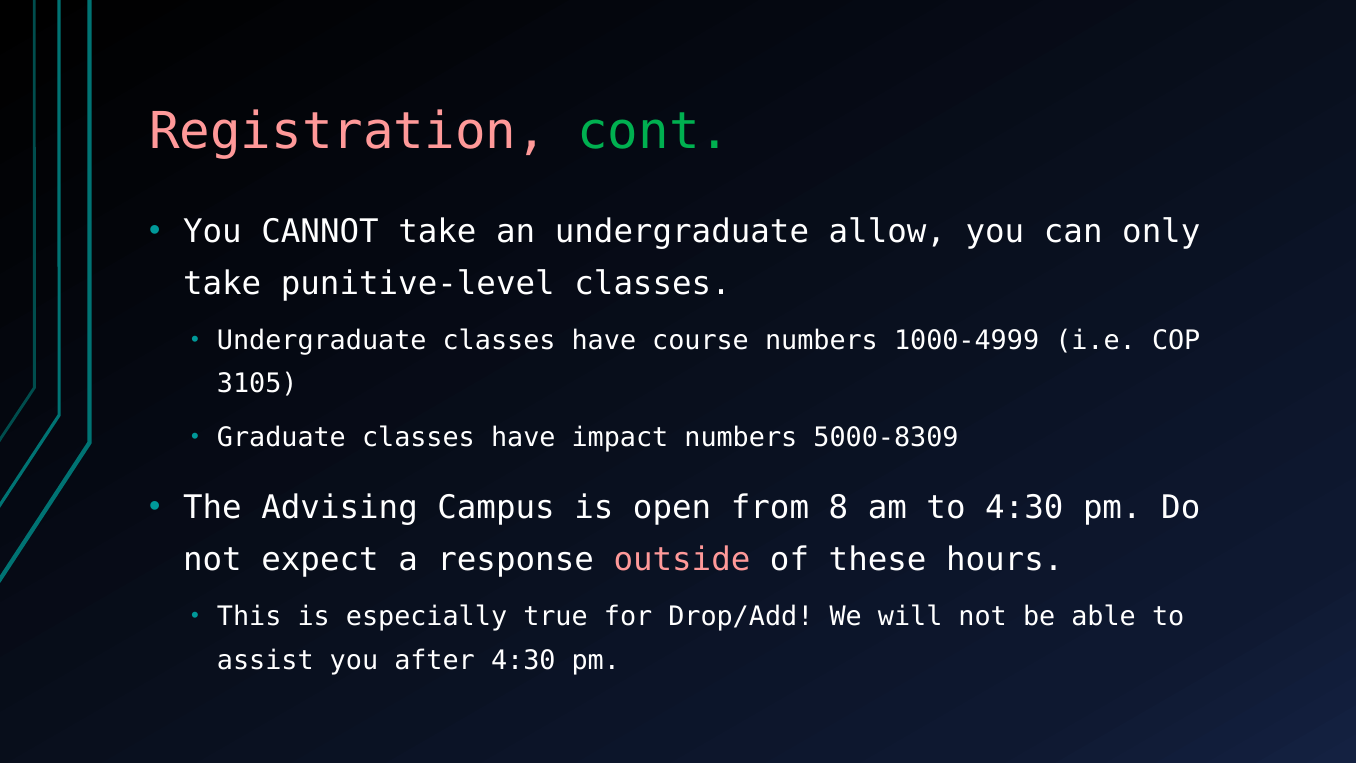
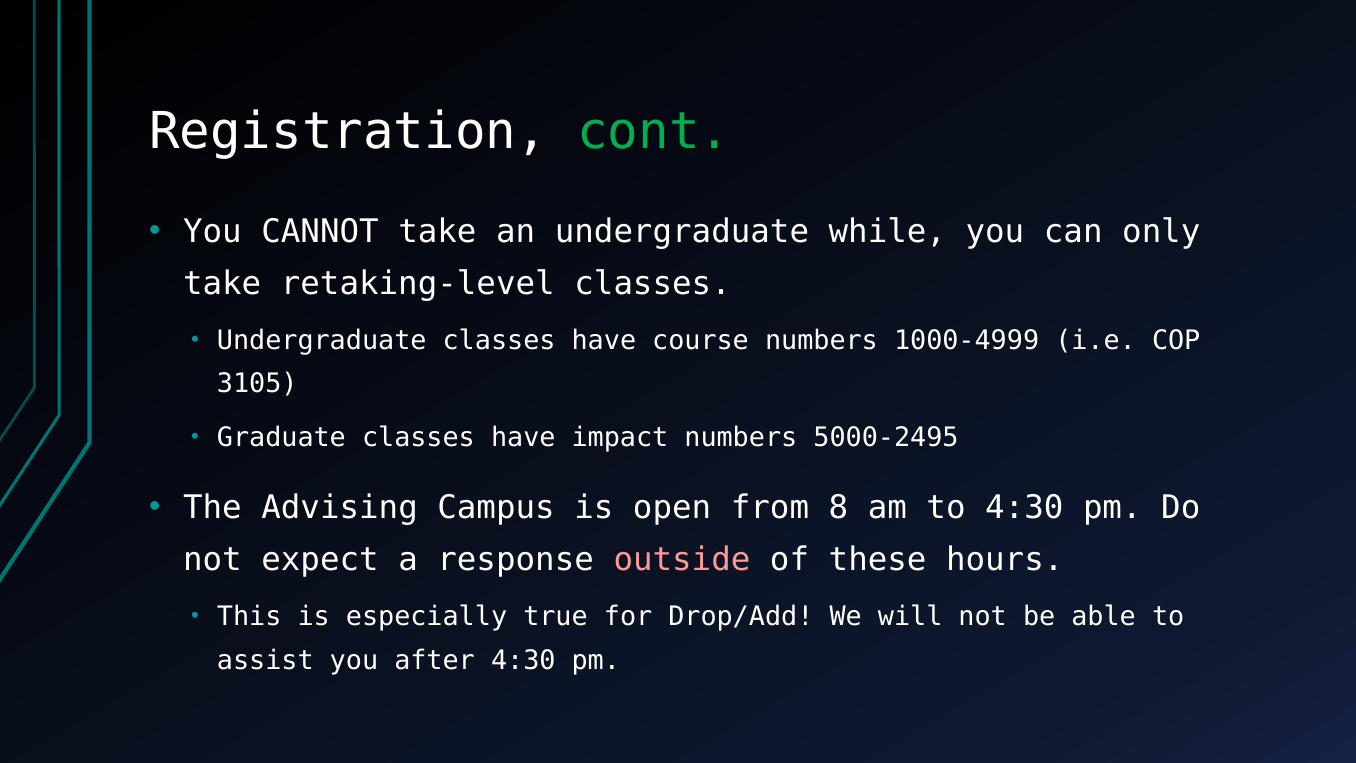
Registration colour: pink -> white (348, 132)
allow: allow -> while (887, 231)
punitive-level: punitive-level -> retaking-level (418, 284)
5000-8309: 5000-8309 -> 5000-2495 (886, 438)
